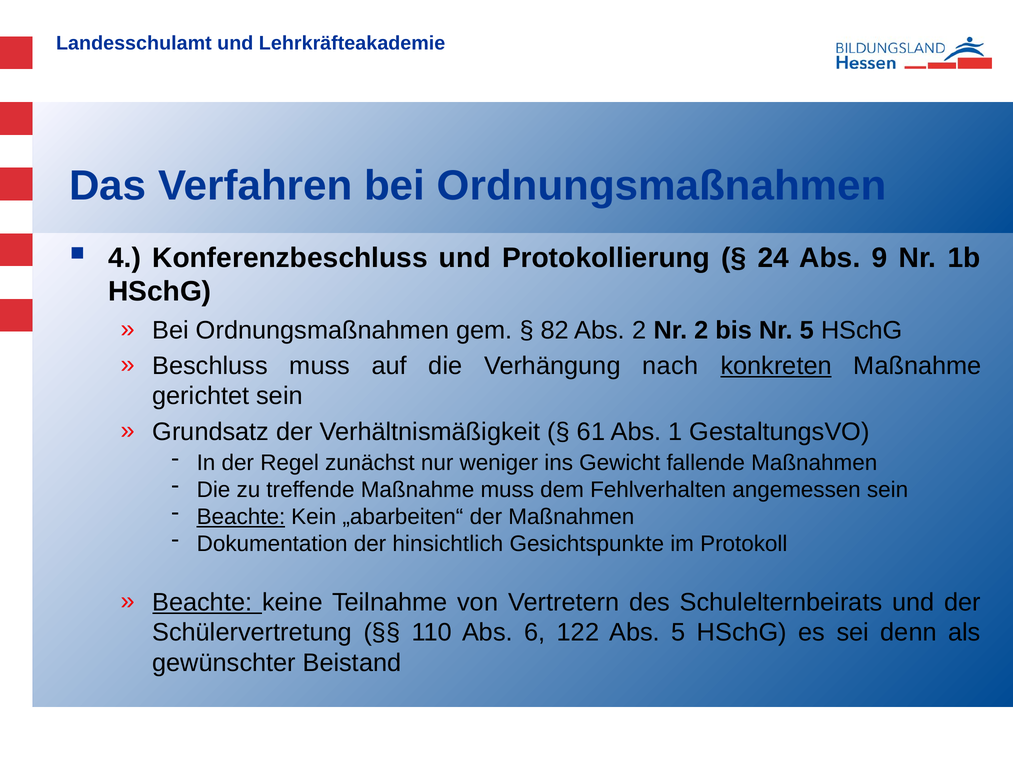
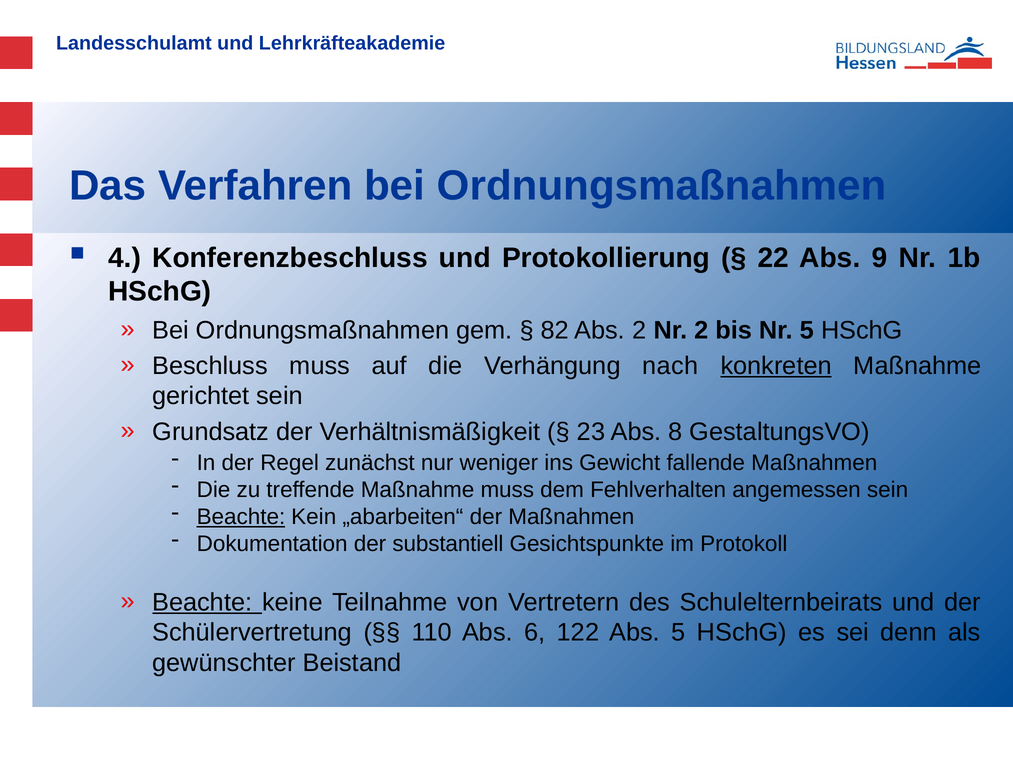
24: 24 -> 22 (773, 258)
61: 61 -> 23 (591, 432)
1: 1 -> 8 (675, 432)
hinsichtlich: hinsichtlich -> substantiell (448, 544)
